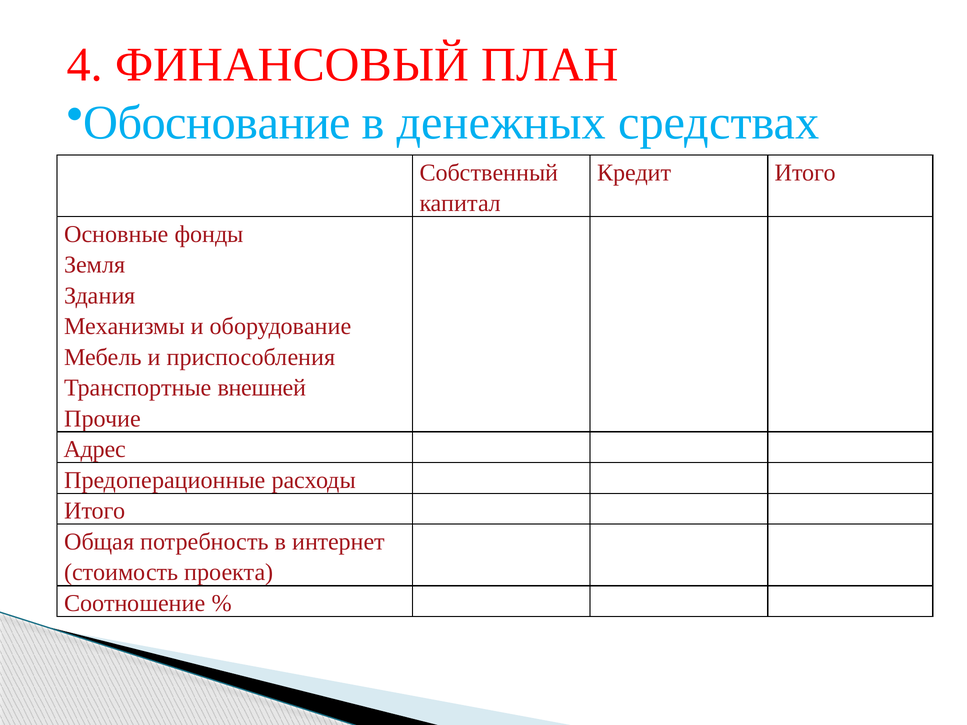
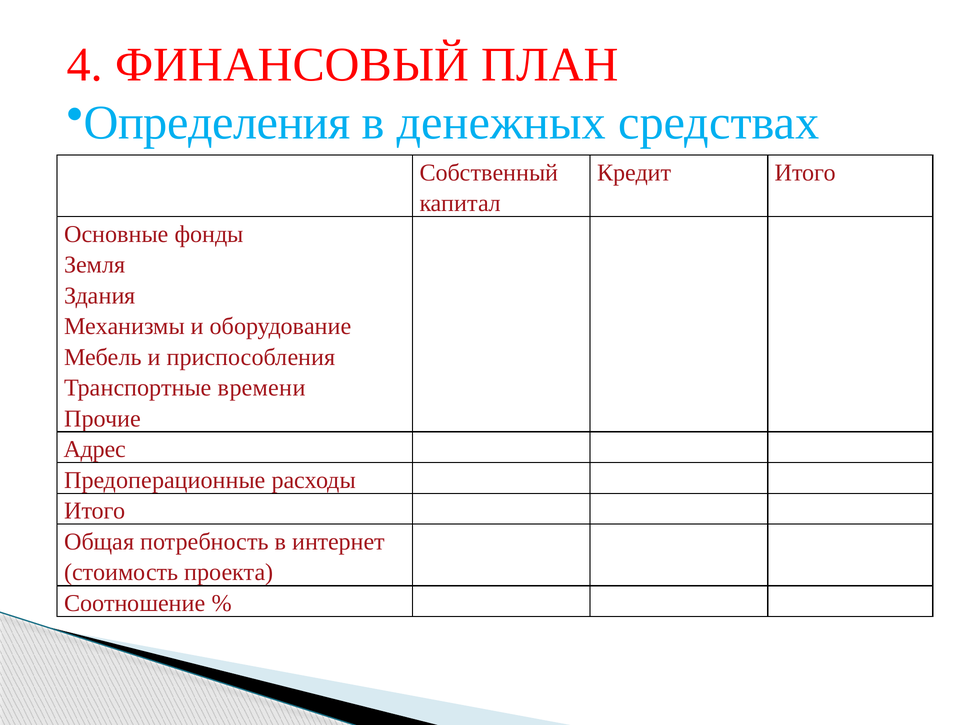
Обоснование: Обоснование -> Определения (217, 123)
внешней: внешней -> времени (262, 388)
